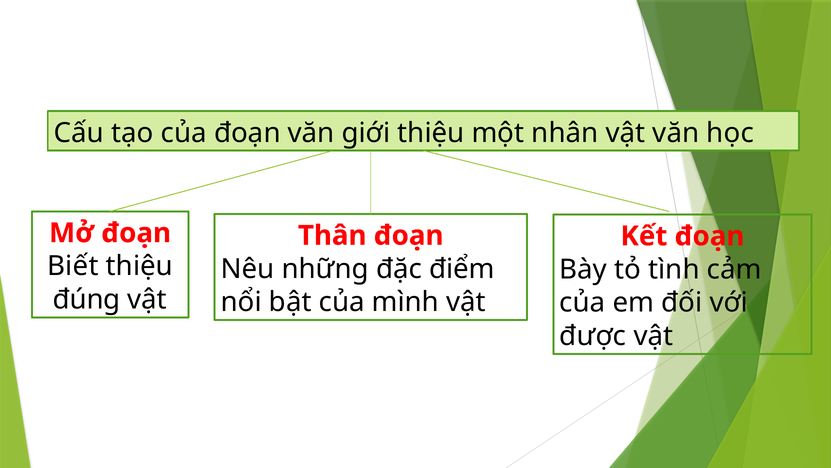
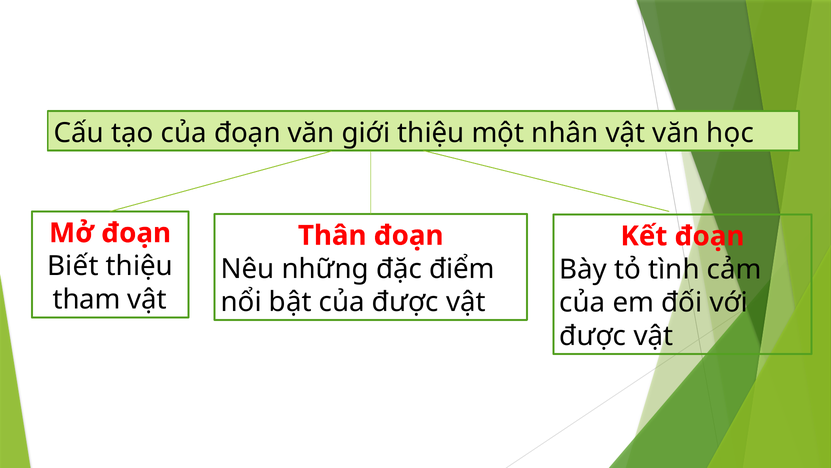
đúng: đúng -> tham (87, 299)
của mình: mình -> được (405, 302)
